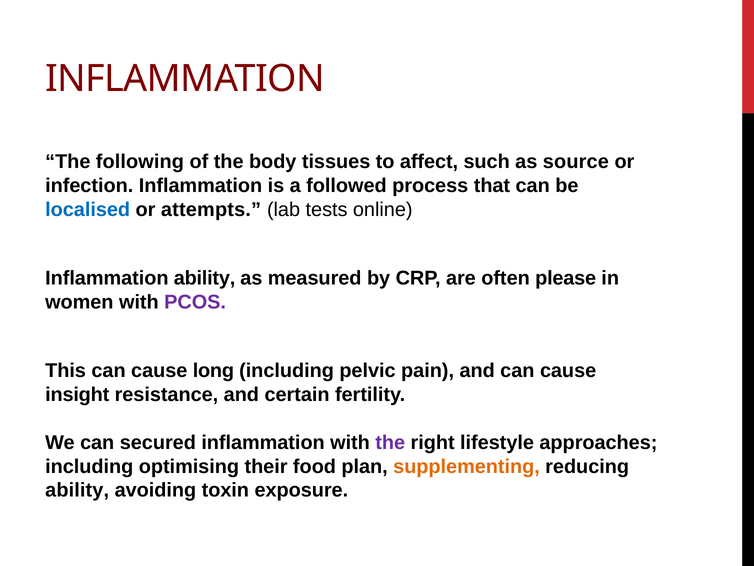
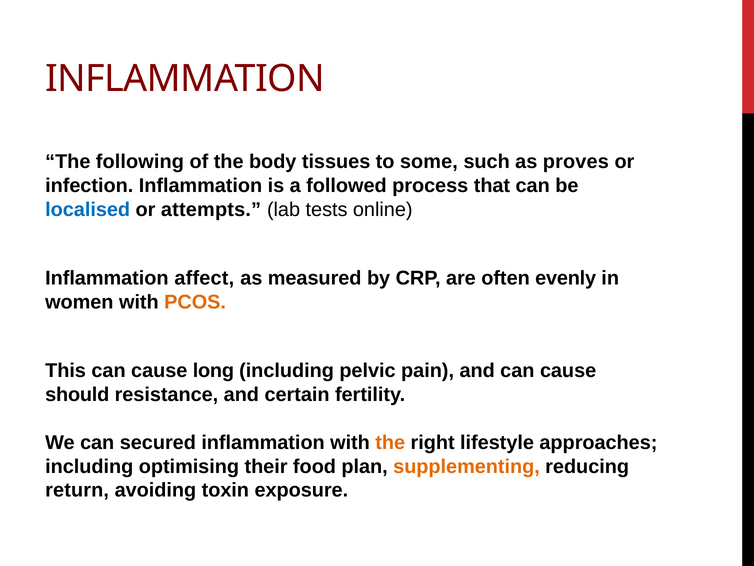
affect: affect -> some (429, 162)
source: source -> proves (576, 162)
Inflammation ability: ability -> affect (204, 278)
please: please -> evenly (566, 278)
PCOS colour: purple -> orange (195, 302)
insight: insight -> should (77, 394)
the colour: purple -> orange (390, 442)
ability: ability -> return (77, 490)
